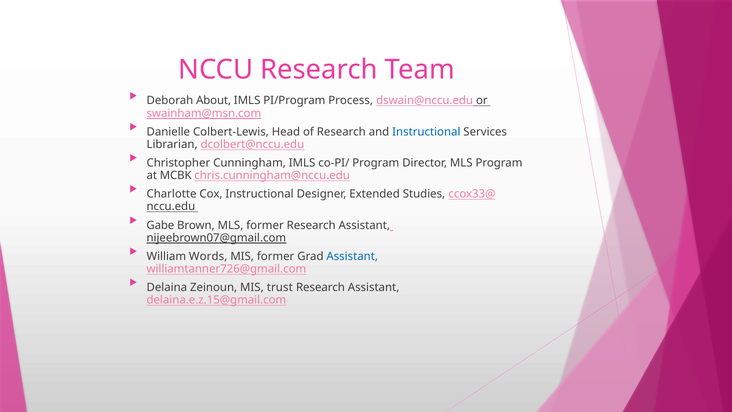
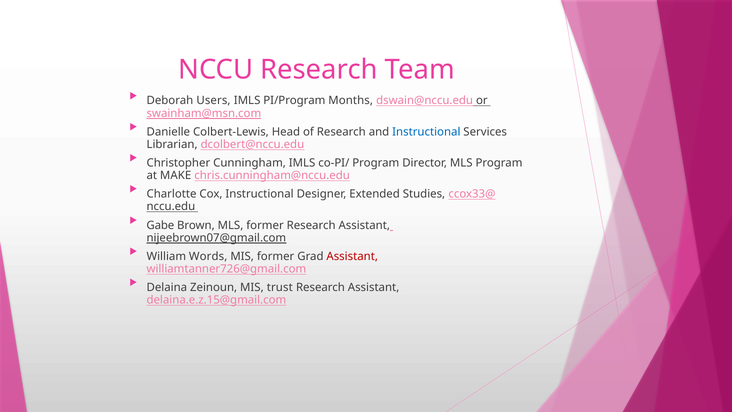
About: About -> Users (213, 101)
Process: Process -> Months (351, 101)
MCBK: MCBK -> MAKE (176, 175)
Assistant colour: blue -> red (352, 256)
